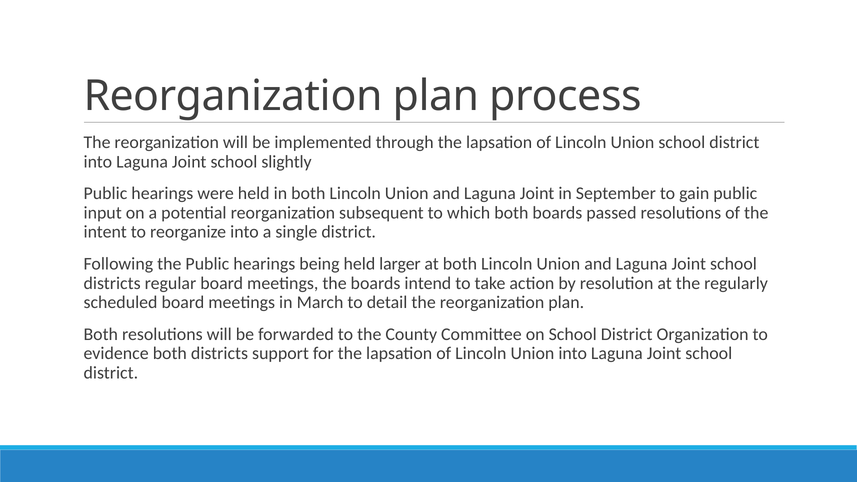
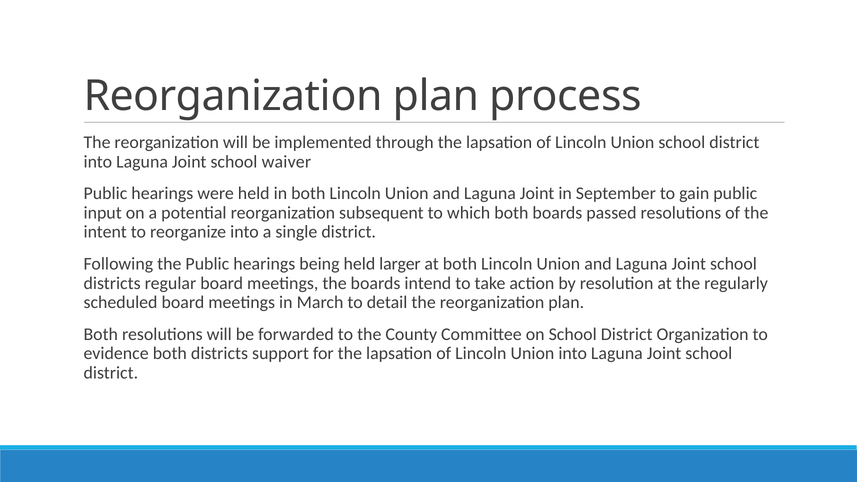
slightly: slightly -> waiver (286, 162)
